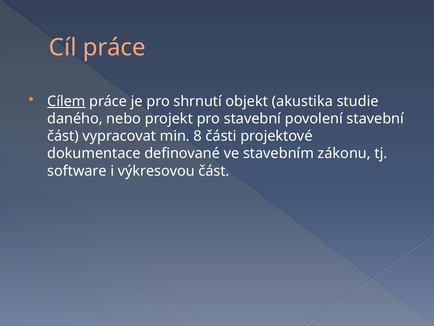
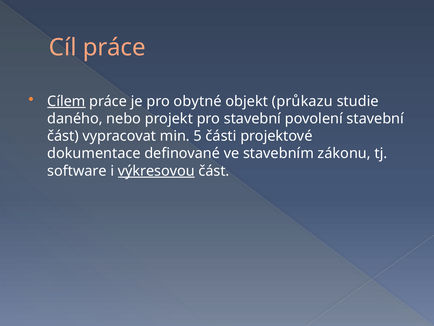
shrnutí: shrnutí -> obytné (198, 101)
akustika: akustika -> průkazu (302, 101)
8: 8 -> 5 (198, 136)
výkresovou underline: none -> present (156, 171)
